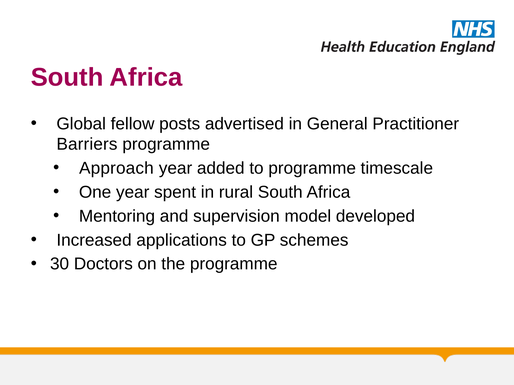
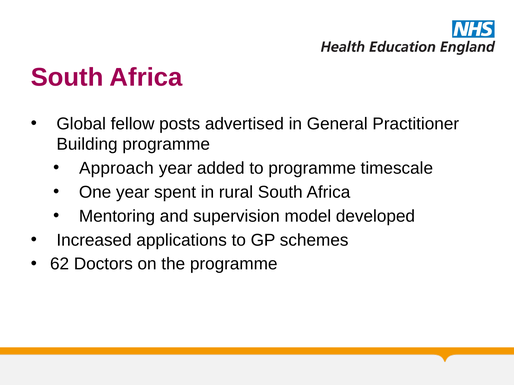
Barriers: Barriers -> Building (87, 144)
30: 30 -> 62 (60, 264)
